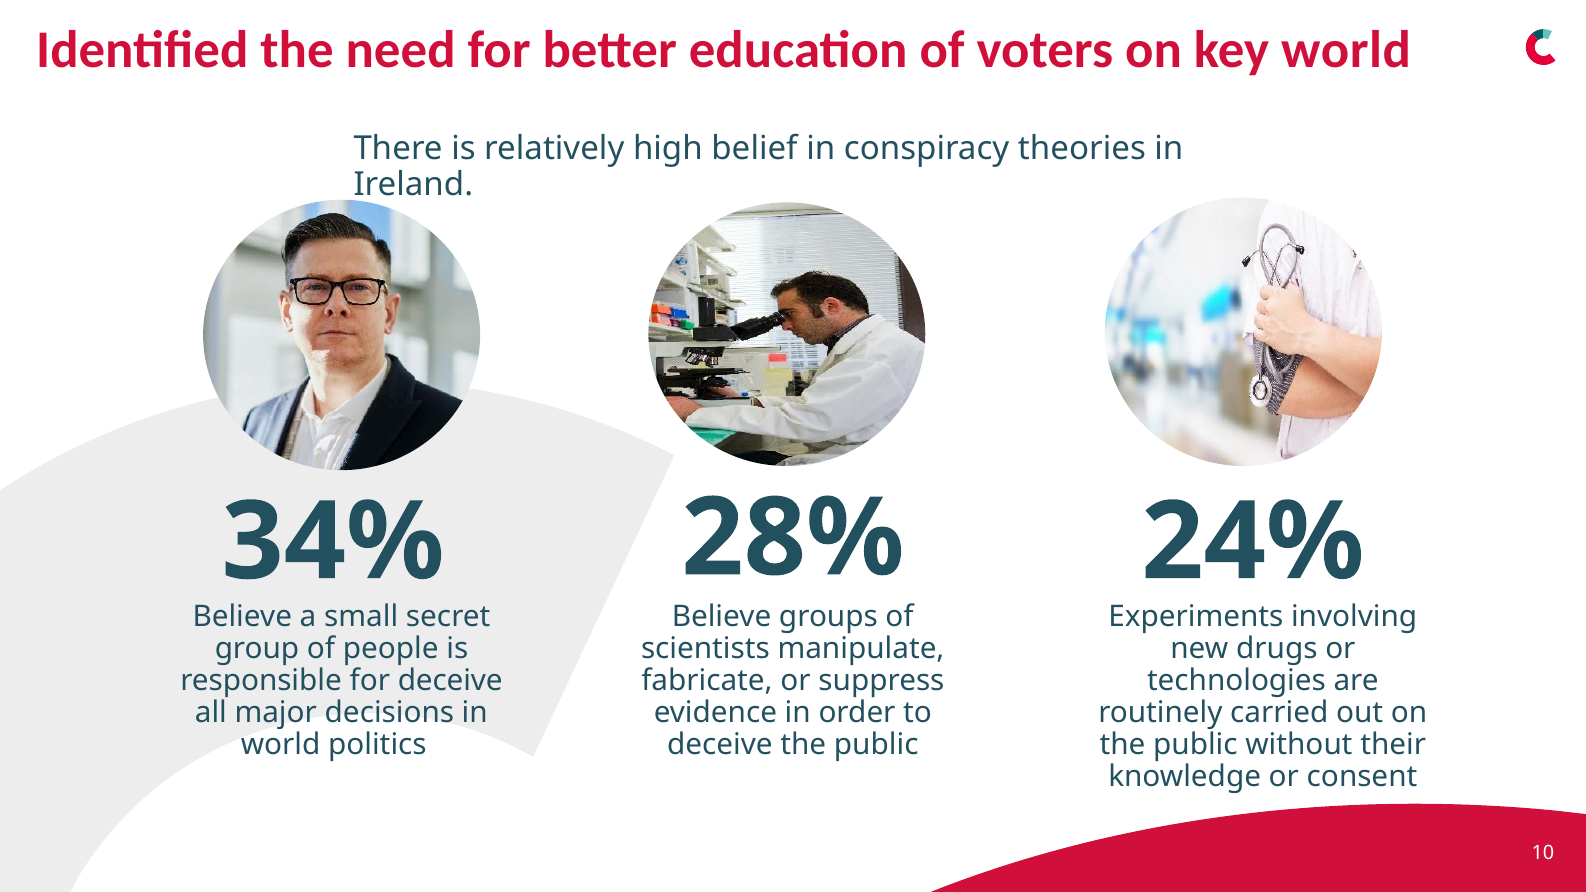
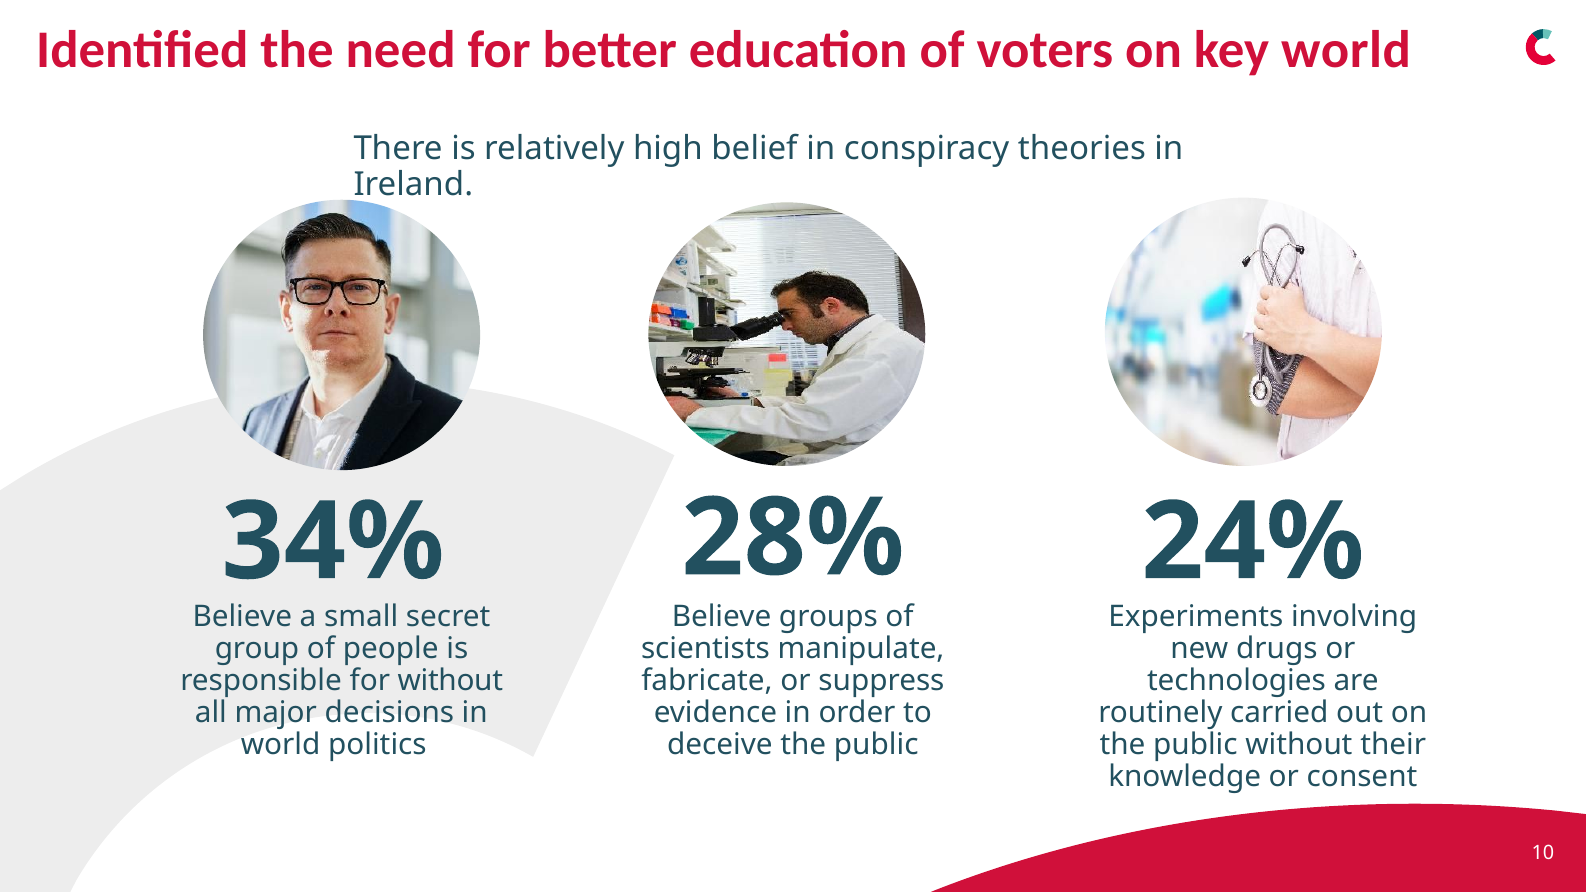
for deceive: deceive -> without (450, 681)
